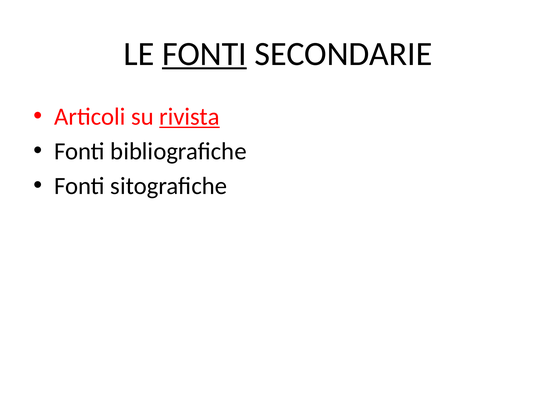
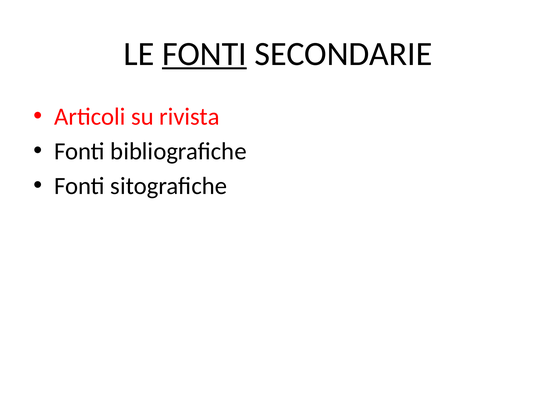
rivista underline: present -> none (189, 117)
